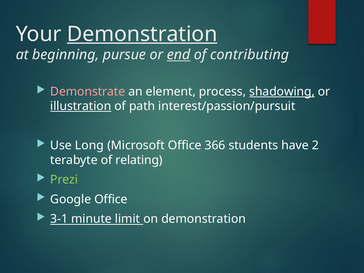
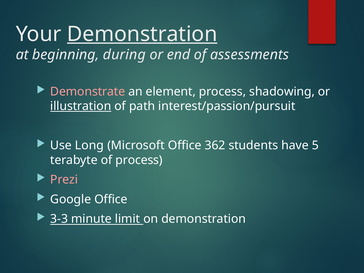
pursue: pursue -> during (124, 55)
end underline: present -> none (179, 55)
contributing: contributing -> assessments (250, 55)
shadowing underline: present -> none (282, 92)
366: 366 -> 362 (215, 145)
2: 2 -> 5 (315, 145)
of relating: relating -> process (139, 160)
Prezi colour: light green -> pink (64, 180)
3-1: 3-1 -> 3-3 (59, 219)
